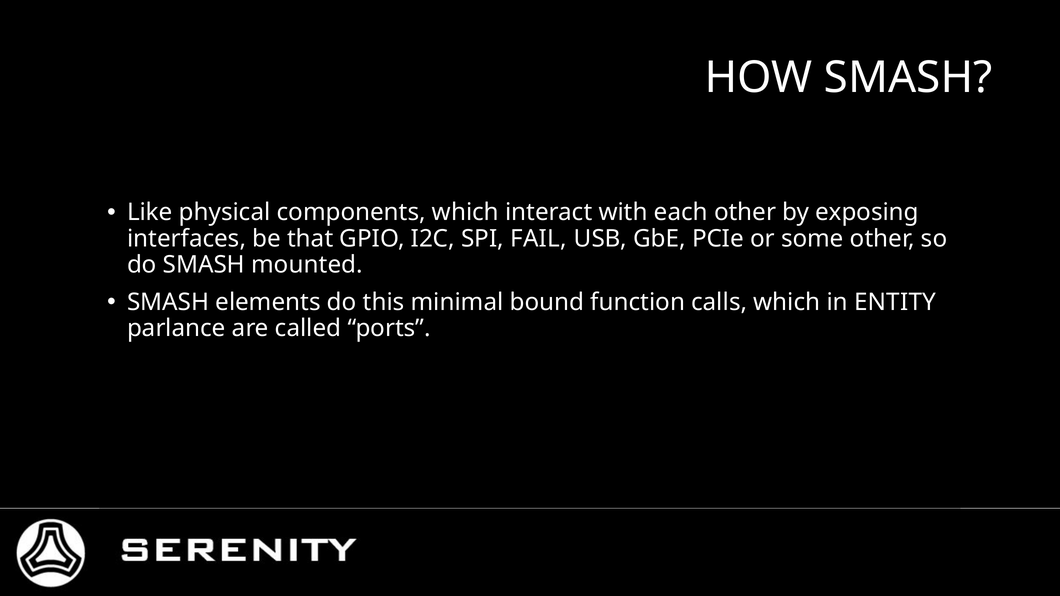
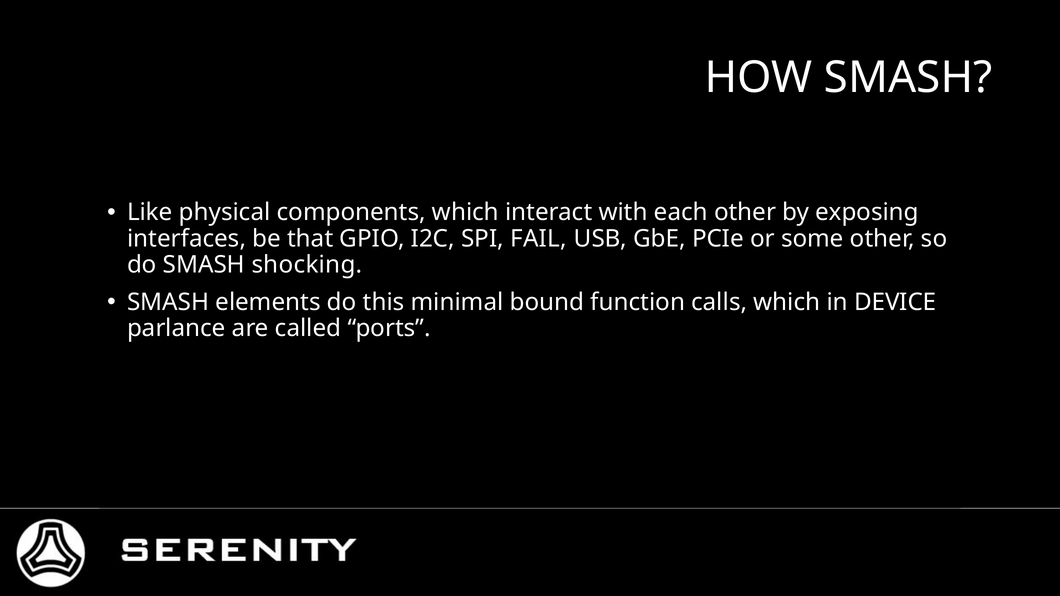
mounted: mounted -> shocking (307, 265)
ENTITY: ENTITY -> DEVICE (895, 302)
